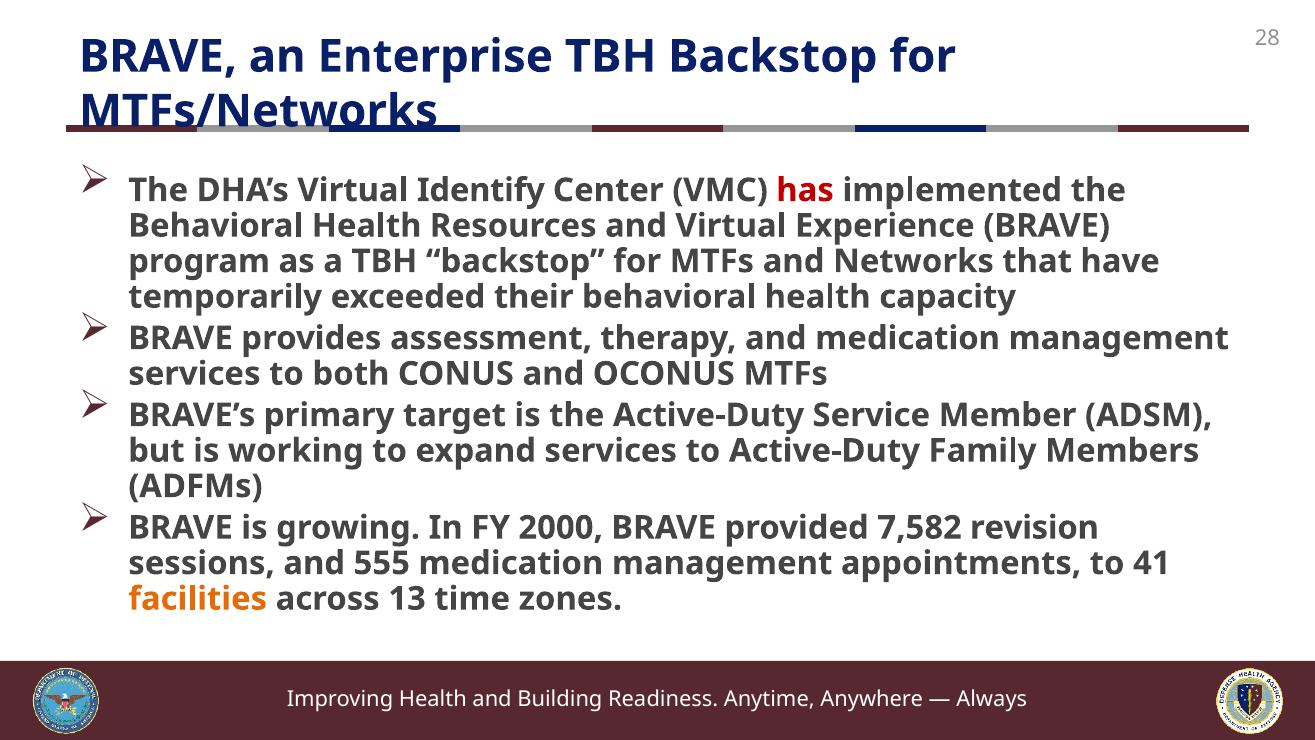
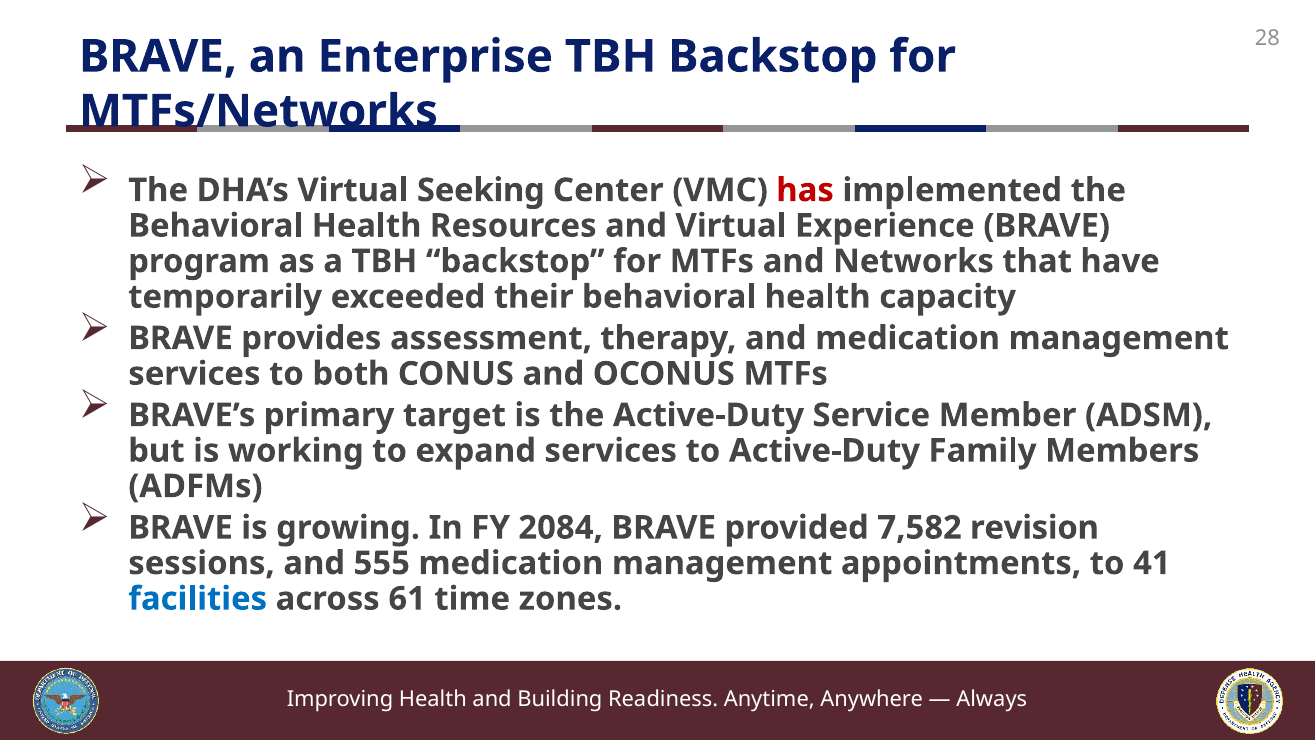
Identify: Identify -> Seeking (481, 190)
2000: 2000 -> 2084 (561, 528)
facilities colour: orange -> blue (198, 599)
13: 13 -> 61 (407, 599)
